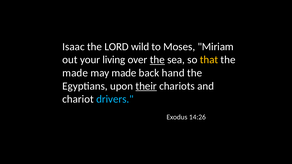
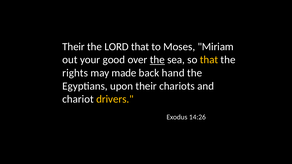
Isaac: Isaac -> Their (74, 47)
LORD wild: wild -> that (140, 47)
living: living -> good (114, 60)
made: made -> rights (75, 73)
their underline: present -> none (146, 86)
drivers colour: light blue -> yellow (115, 99)
